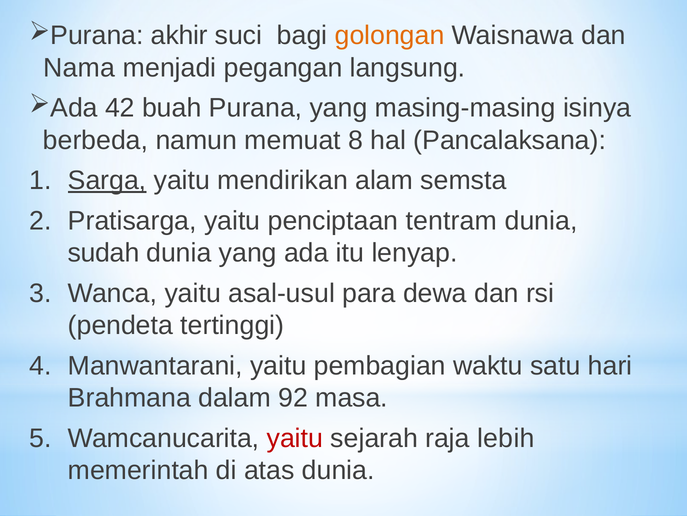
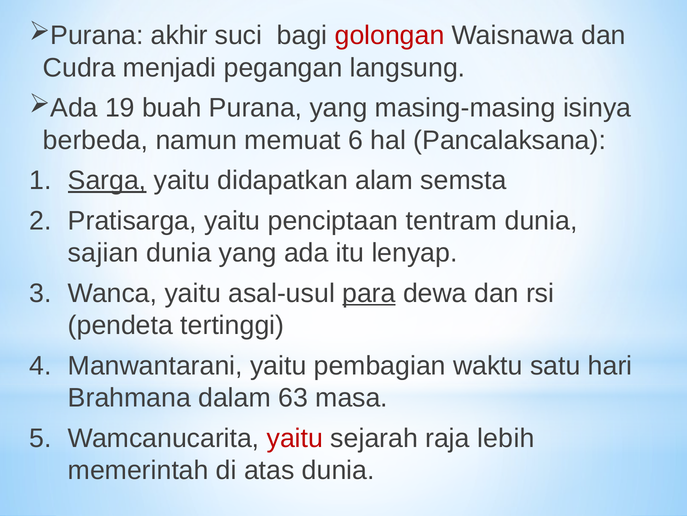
golongan colour: orange -> red (390, 36)
Nama: Nama -> Cudra (79, 68)
42: 42 -> 19 (120, 108)
8: 8 -> 6 (356, 140)
mendirikan: mendirikan -> didapatkan (283, 180)
sudah: sudah -> sajian (103, 253)
para underline: none -> present (369, 293)
92: 92 -> 63 (293, 397)
